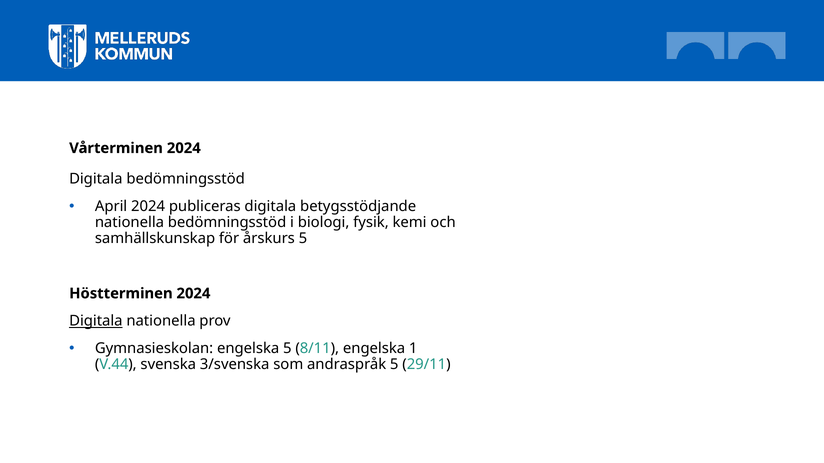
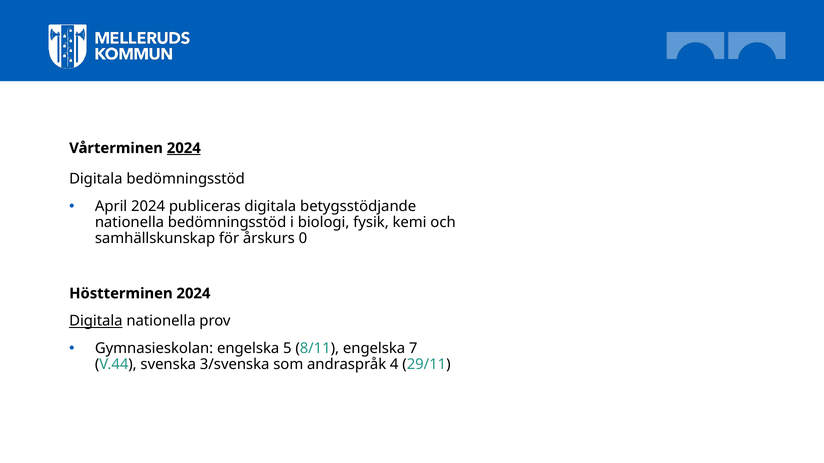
2024 underline: none -> present (184, 148)
årskurs 5: 5 -> 0 (303, 239)
1: 1 -> 7 (413, 349)
andraspråk 5: 5 -> 4 (394, 365)
